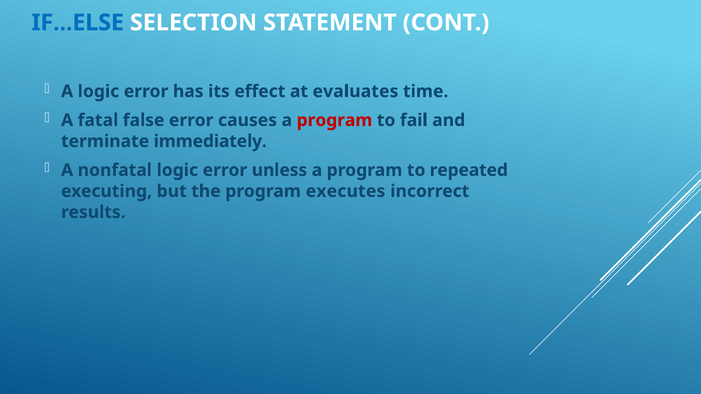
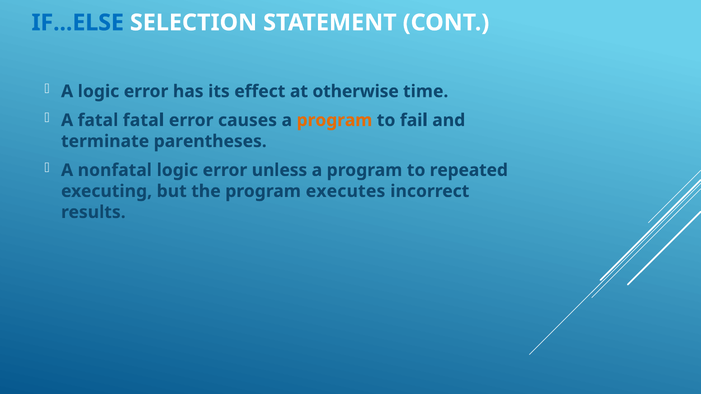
evaluates: evaluates -> otherwise (356, 91)
fatal false: false -> fatal (143, 120)
program colour: red -> orange (334, 120)
immediately: immediately -> parentheses (210, 141)
